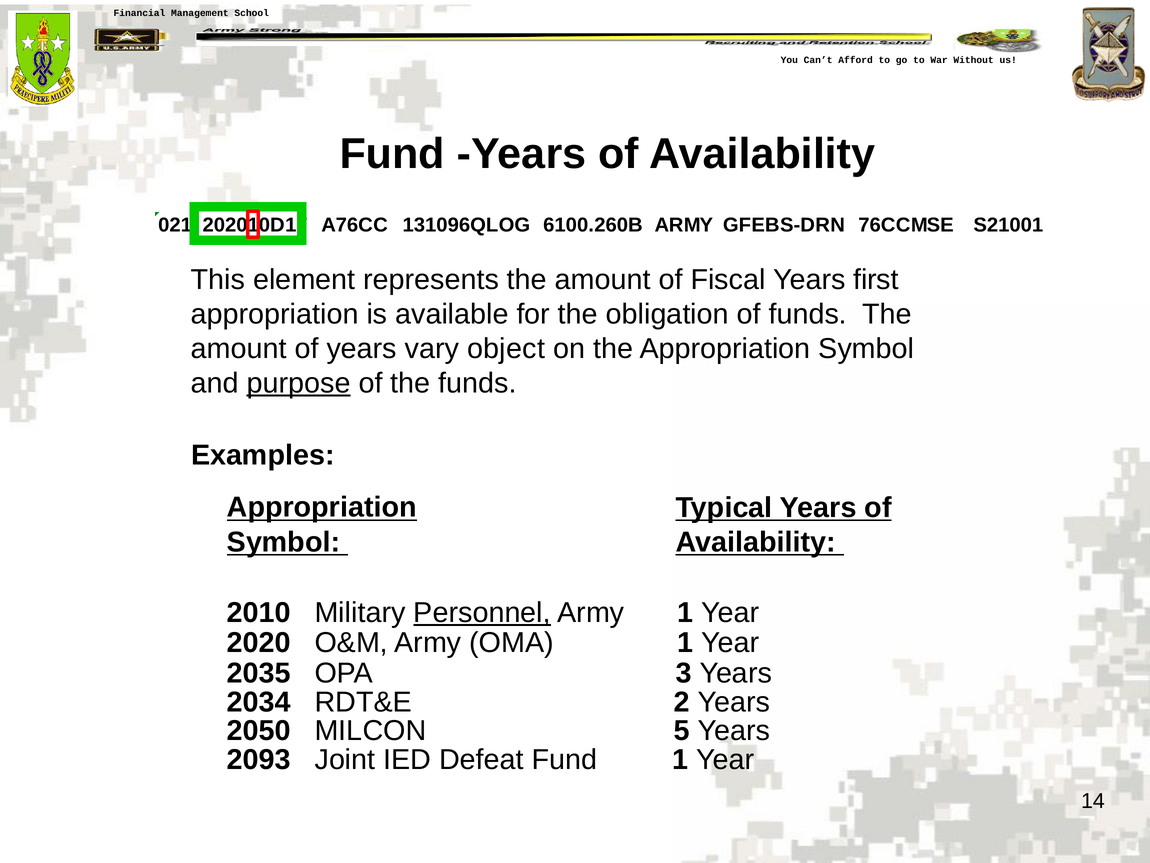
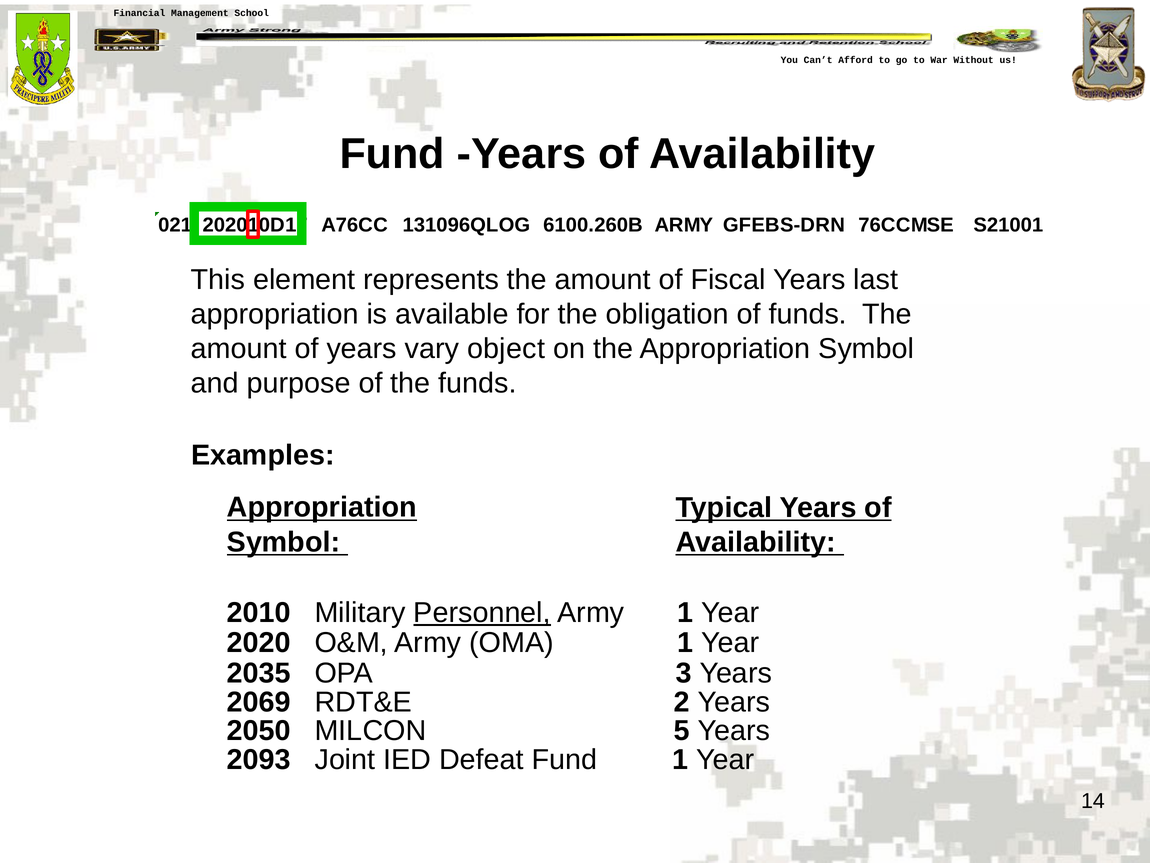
first: first -> last (876, 279)
purpose underline: present -> none (299, 383)
2034: 2034 -> 2069 (259, 702)
